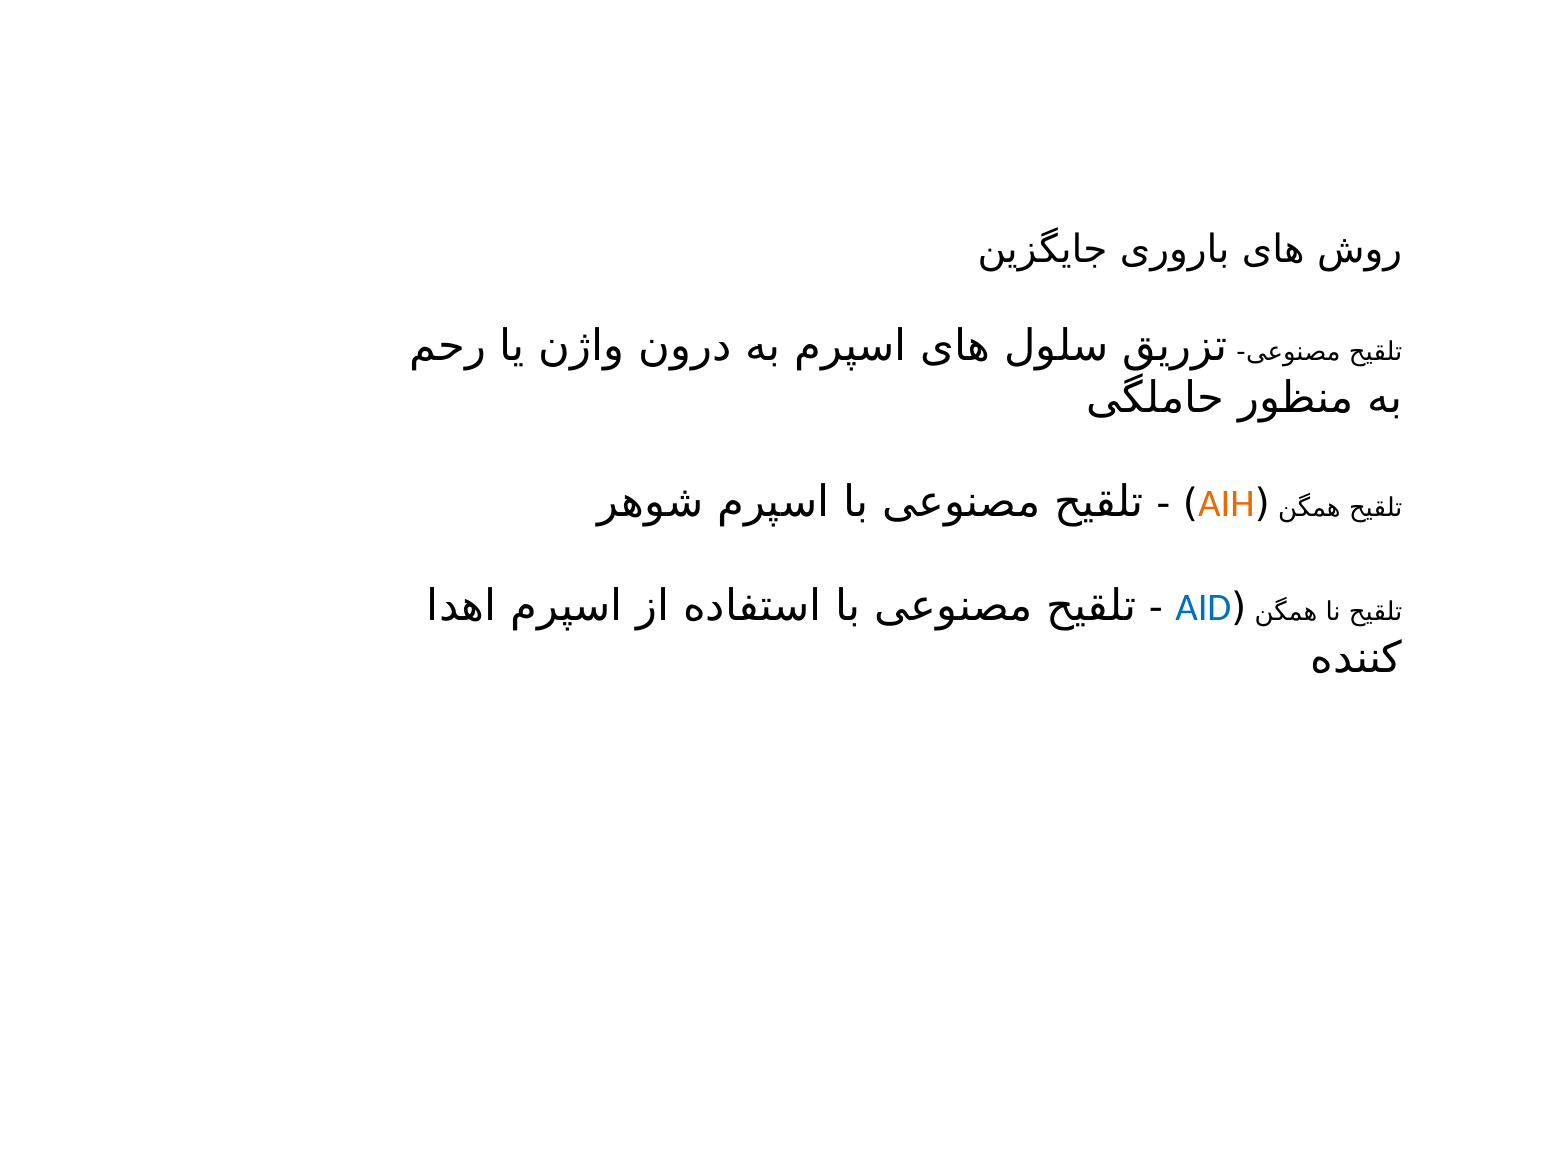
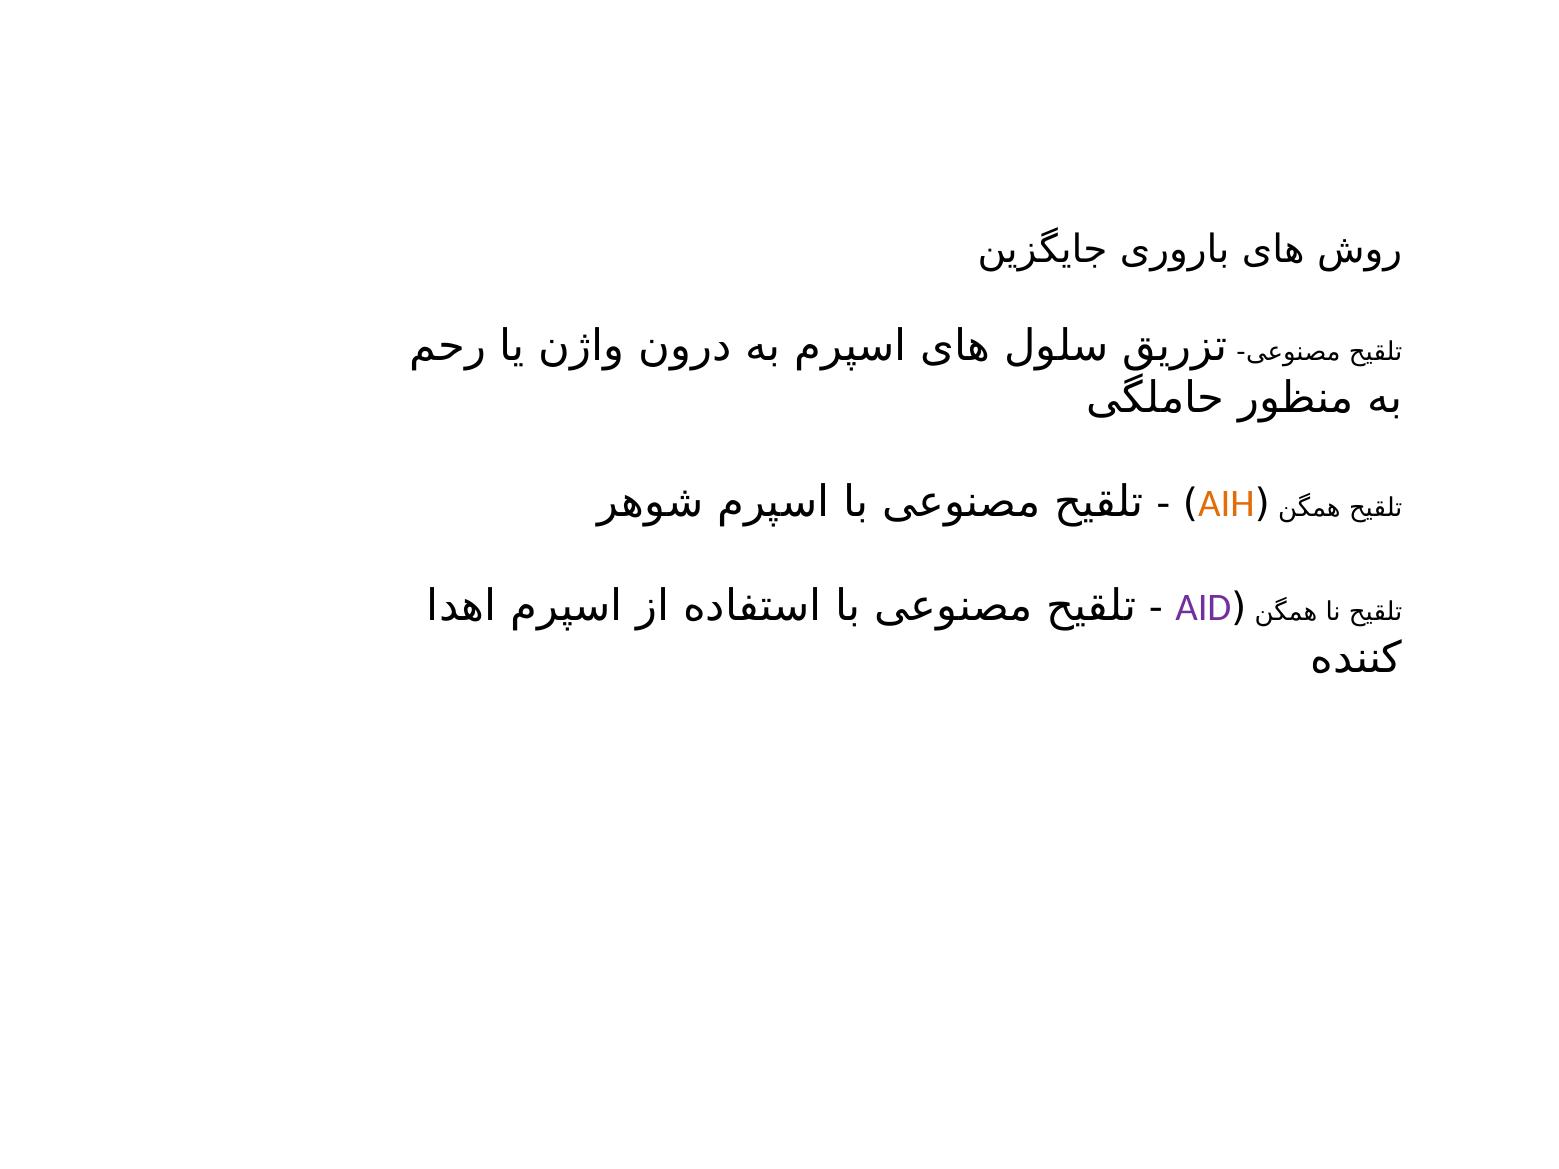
AID colour: blue -> purple (1203, 608)
